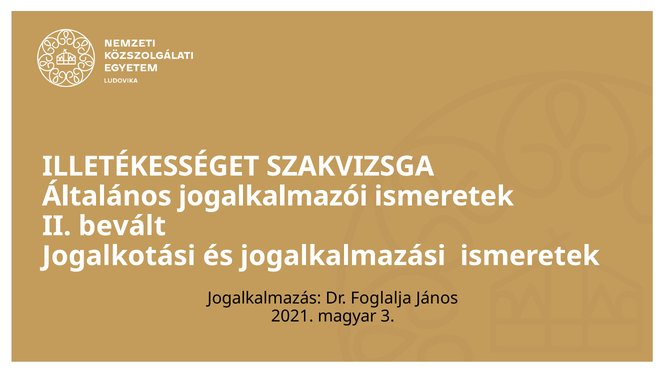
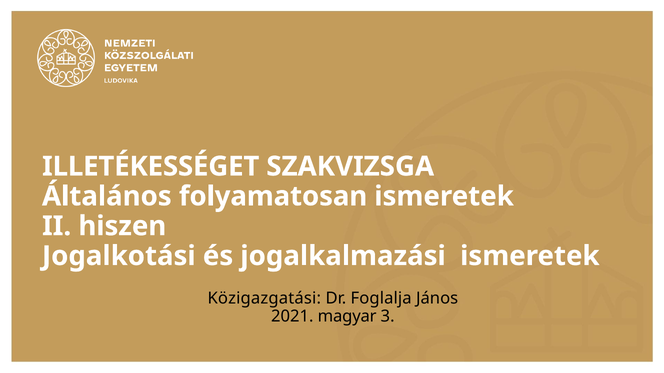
jogalkalmazói: jogalkalmazói -> folyamatosan (273, 197)
bevált: bevált -> hiszen (122, 226)
Jogalkalmazás: Jogalkalmazás -> Közigazgatási (264, 299)
